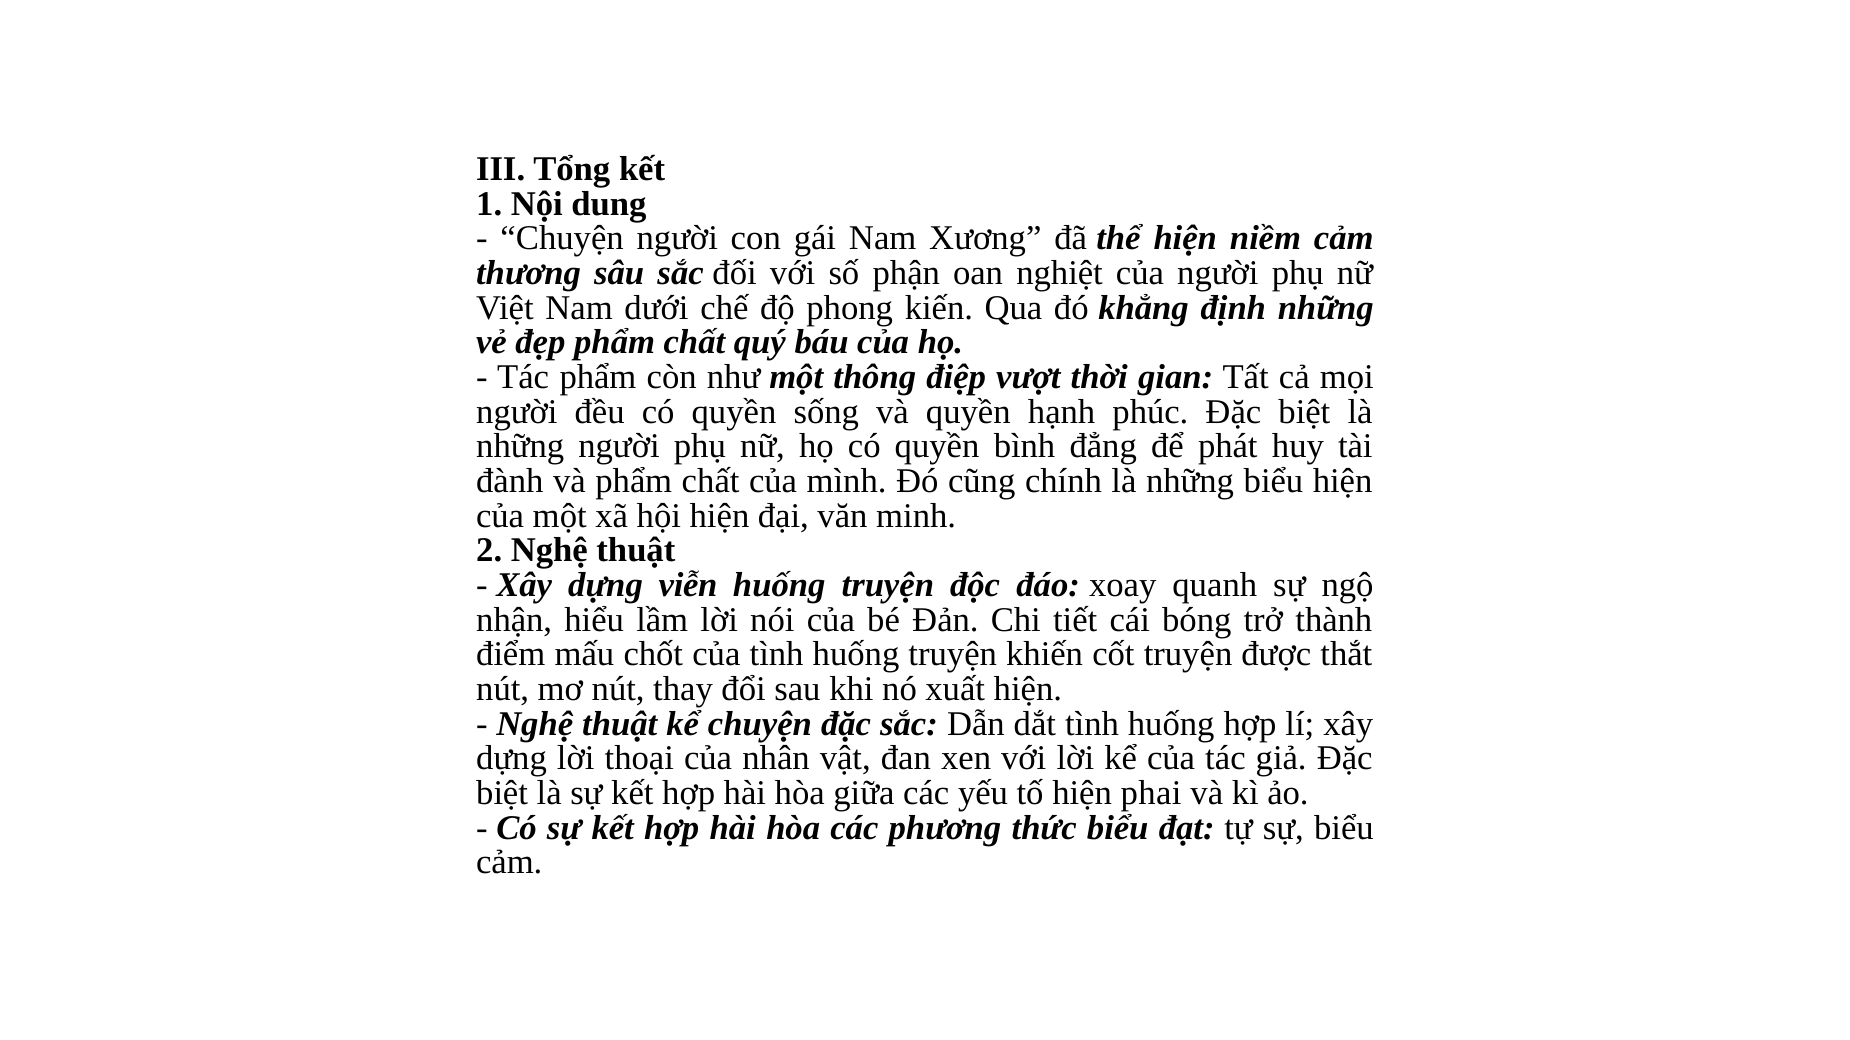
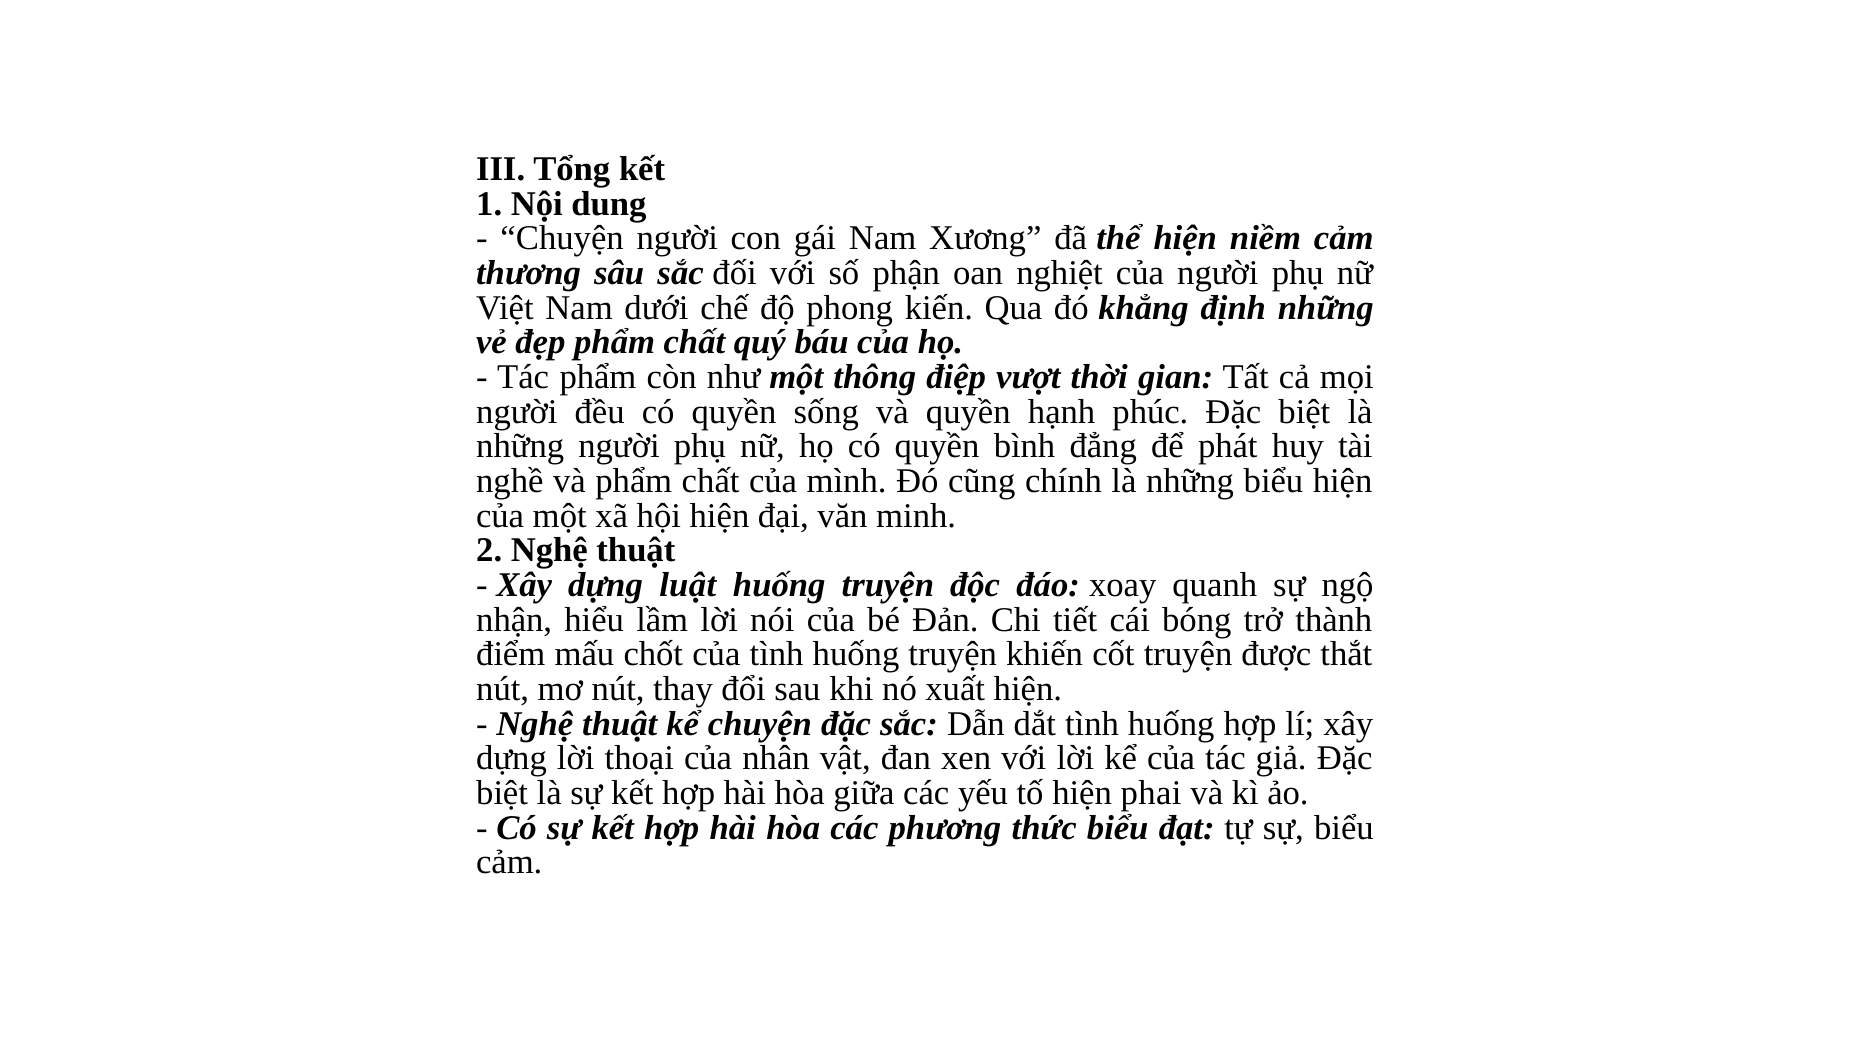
đành: đành -> nghề (510, 481)
viễn: viễn -> luật (688, 585)
